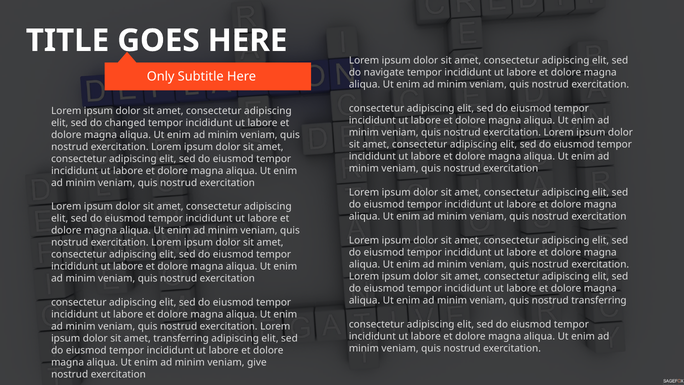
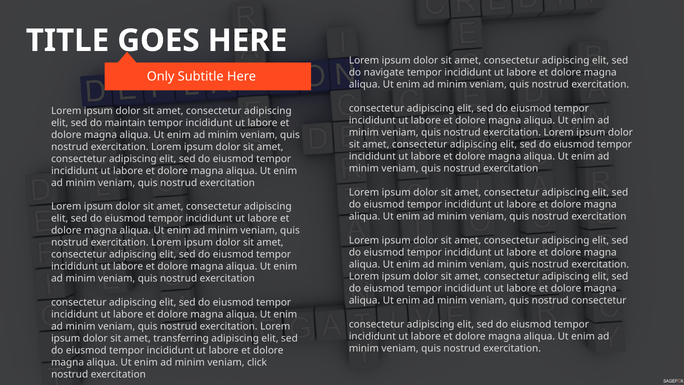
changed: changed -> maintain (125, 123)
nostrud transferring: transferring -> consectetur (599, 300)
give: give -> click (257, 362)
